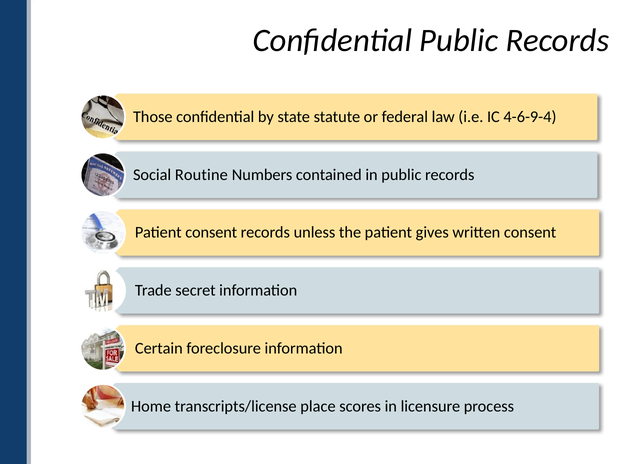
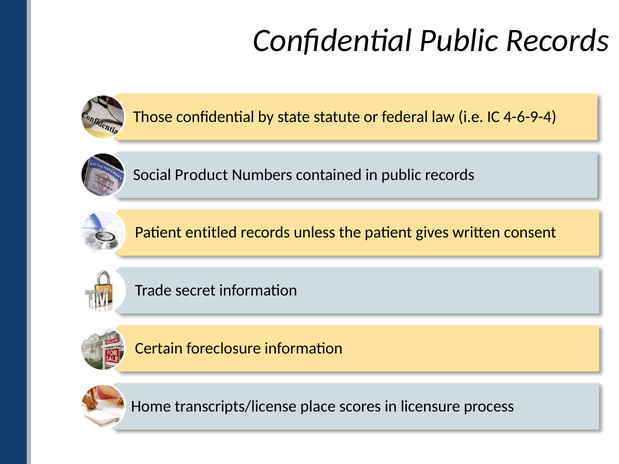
Routine: Routine -> Product (201, 175)
Patient consent: consent -> entitled (211, 233)
